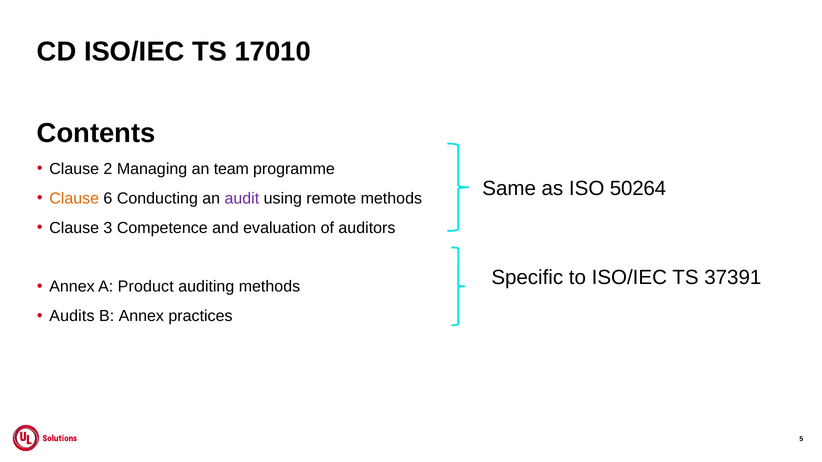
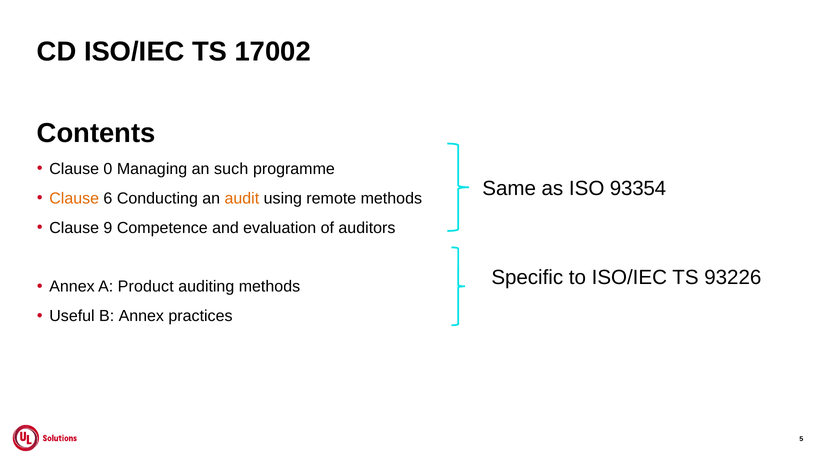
17010: 17010 -> 17002 (273, 52)
2: 2 -> 0 (108, 169)
team: team -> such (231, 169)
50264: 50264 -> 93354 (638, 189)
audit colour: purple -> orange (242, 198)
3: 3 -> 9 (108, 228)
37391: 37391 -> 93226 (733, 278)
Audits: Audits -> Useful (72, 316)
